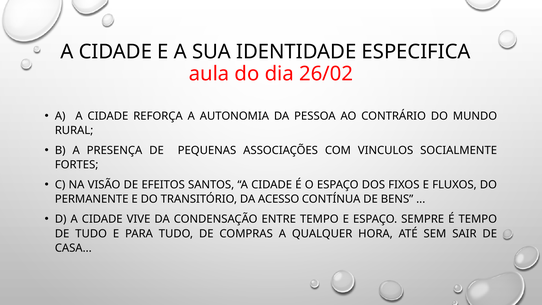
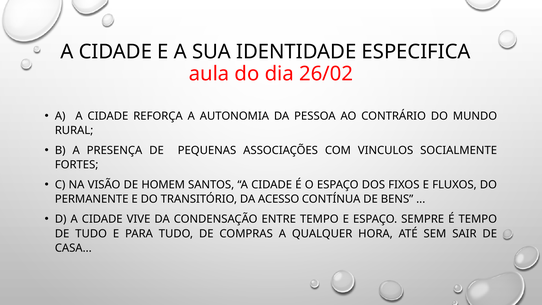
EFEITOS: EFEITOS -> HOMEM (163, 185)
